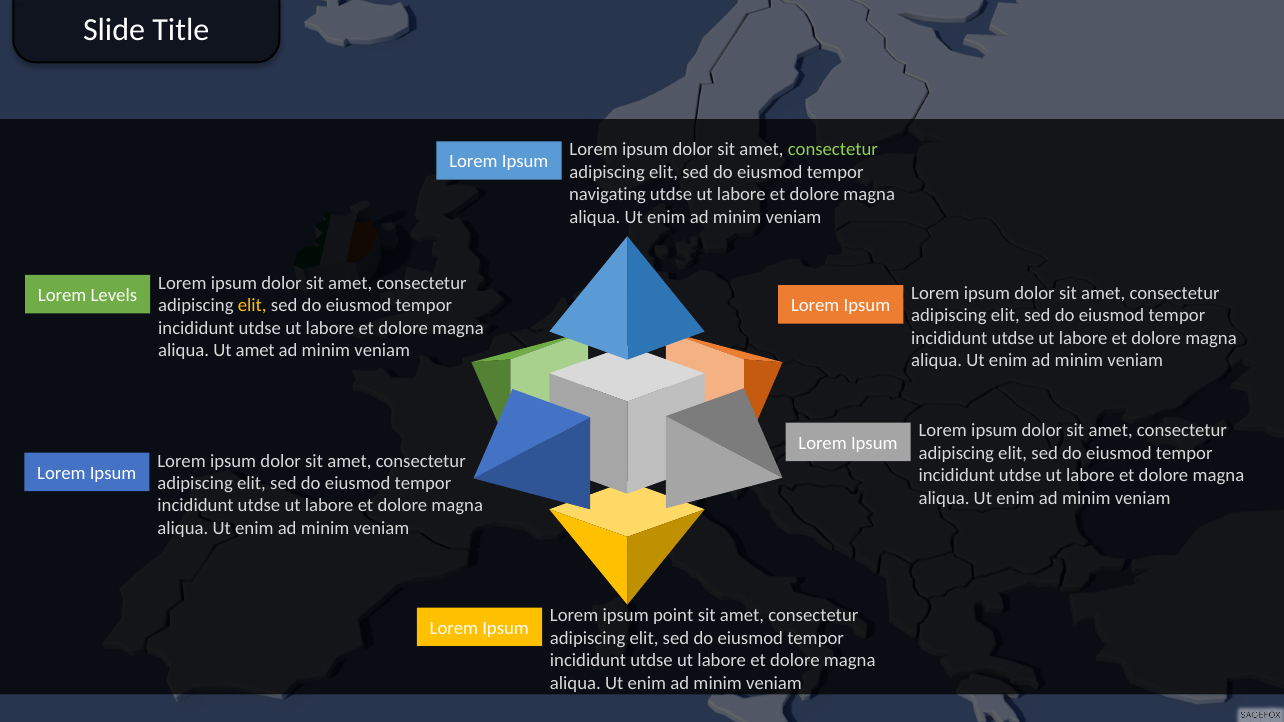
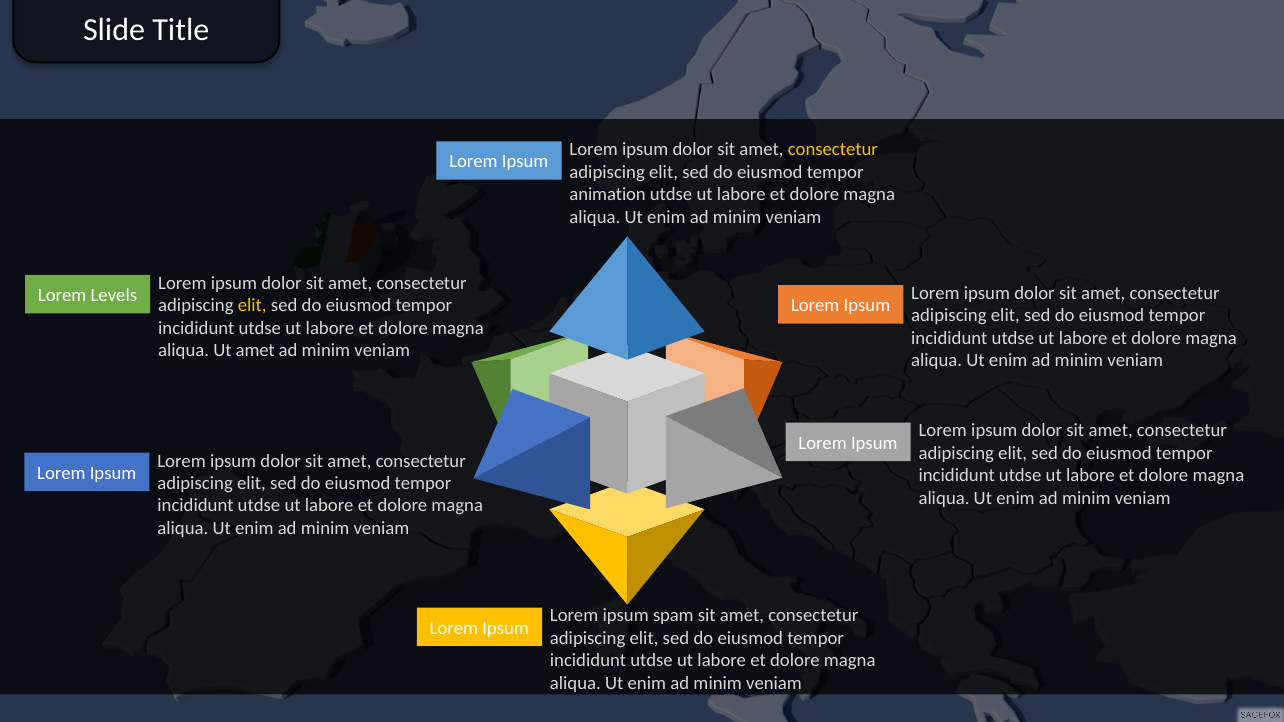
consectetur colour: light green -> yellow (833, 149)
navigating: navigating -> animation (608, 194)
point: point -> spam (673, 616)
